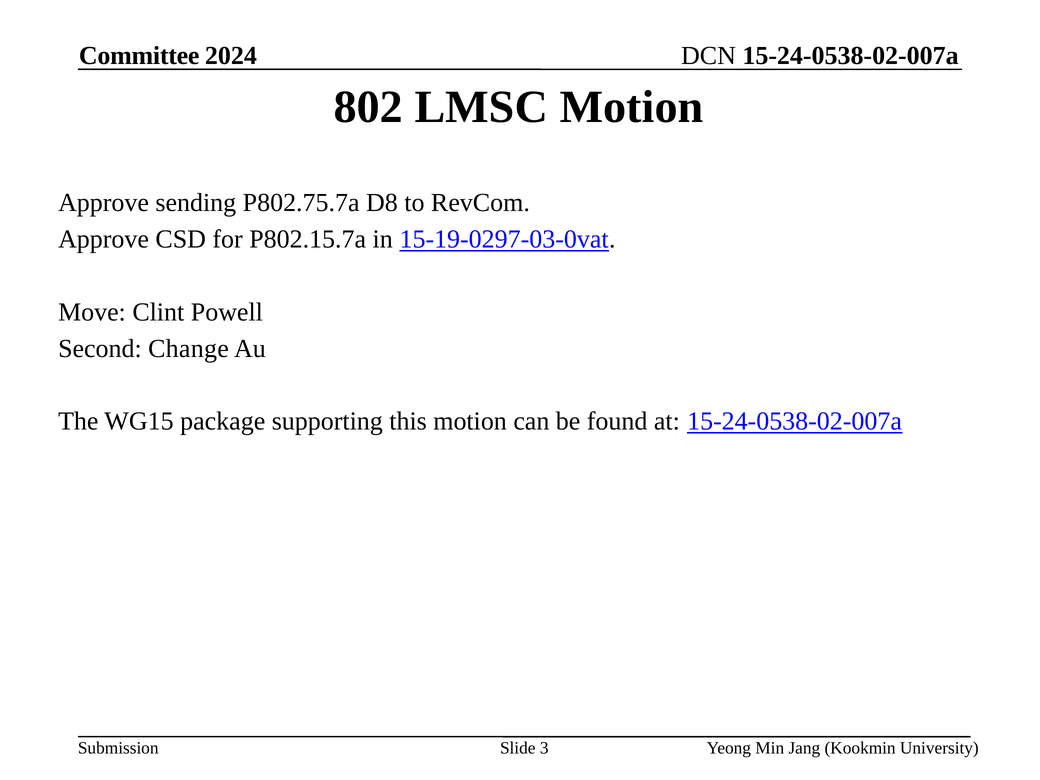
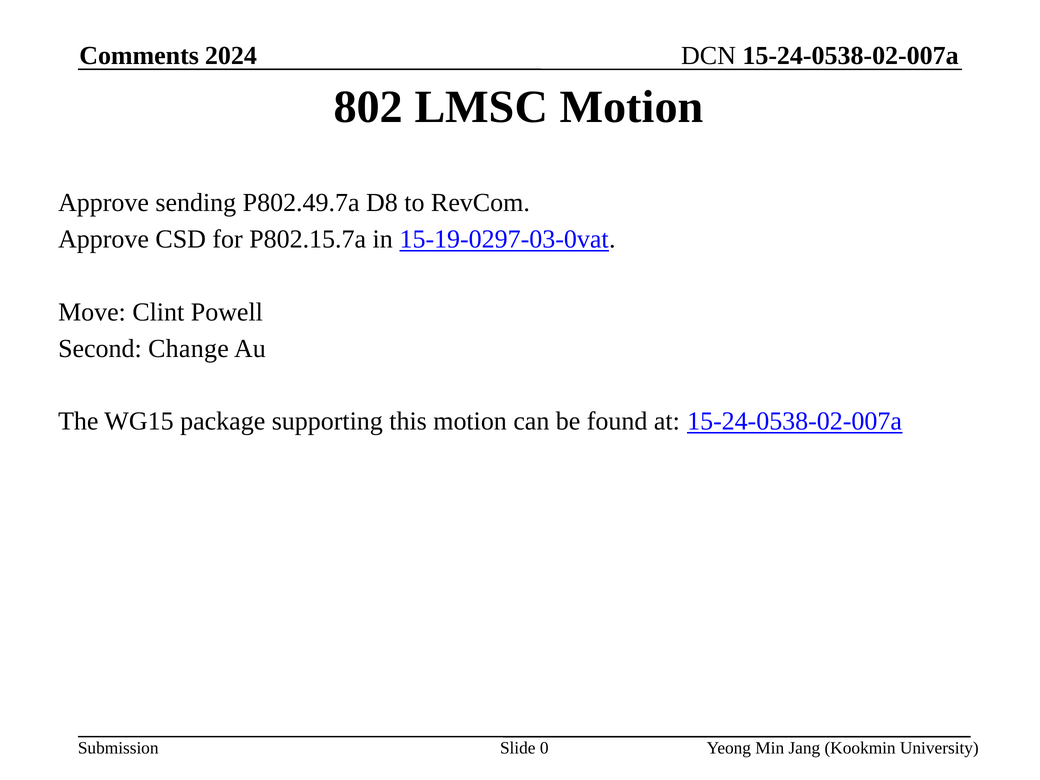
Committee: Committee -> Comments (139, 55)
P802.75.7a: P802.75.7a -> P802.49.7a (301, 203)
3: 3 -> 0 (544, 748)
